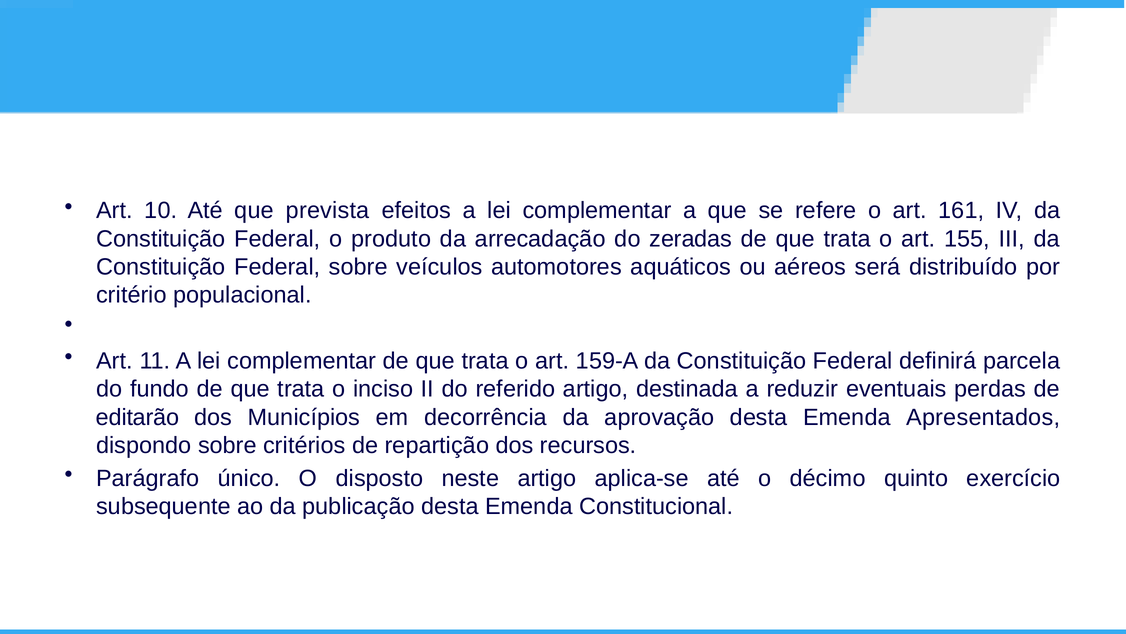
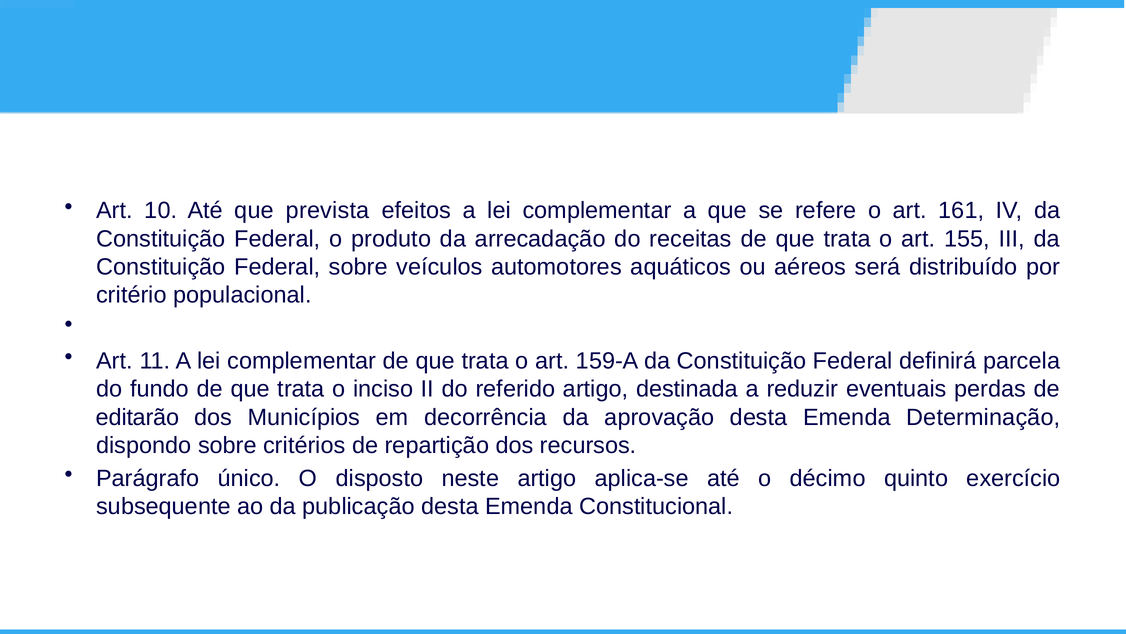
zeradas: zeradas -> receitas (691, 239)
Apresentados: Apresentados -> Determinação (983, 417)
